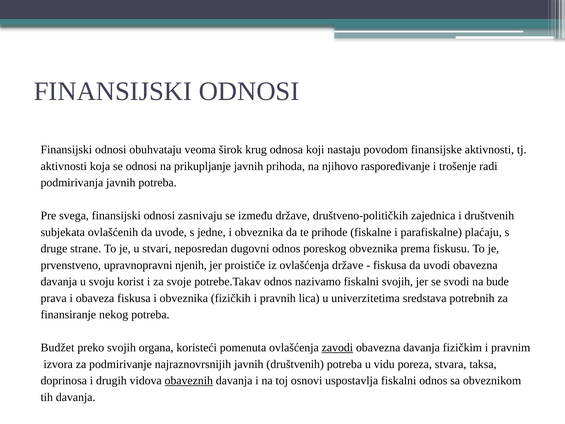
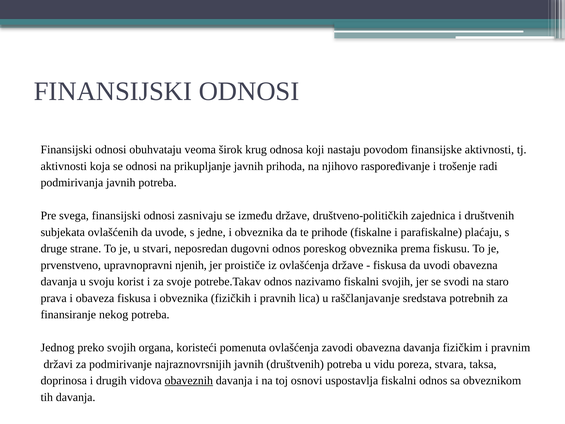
bude: bude -> staro (497, 282)
univerzitetima: univerzitetima -> raščlanjavanje (366, 298)
Budžet: Budžet -> Jednog (57, 347)
zavodi underline: present -> none (337, 347)
izvora: izvora -> državi (58, 364)
